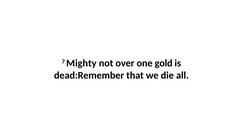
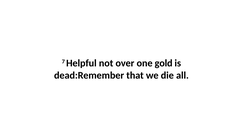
Mighty: Mighty -> Helpful (81, 63)
